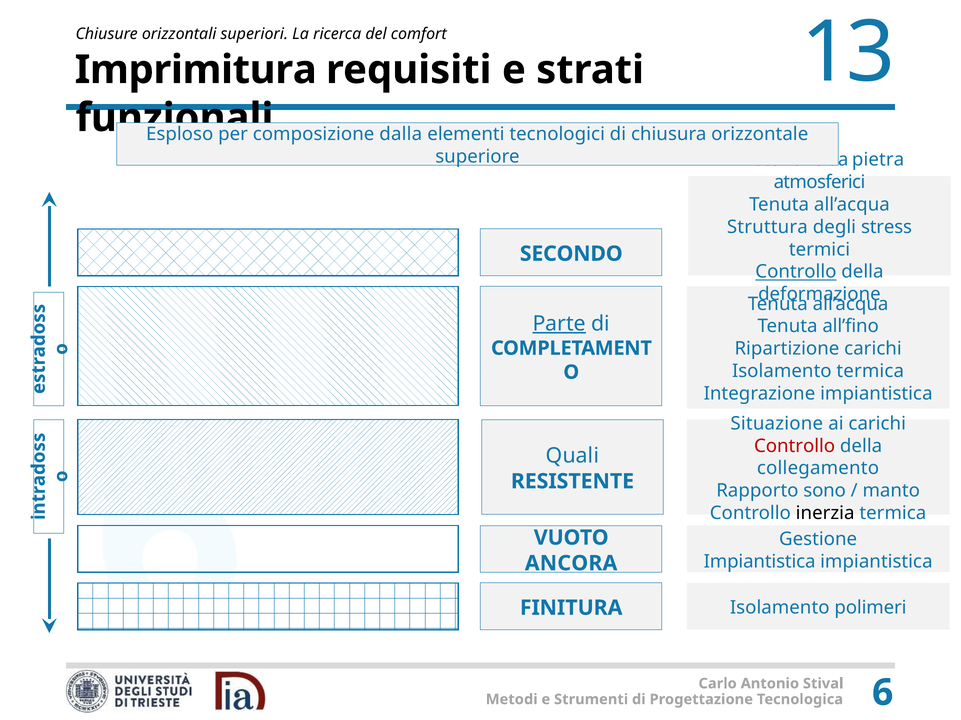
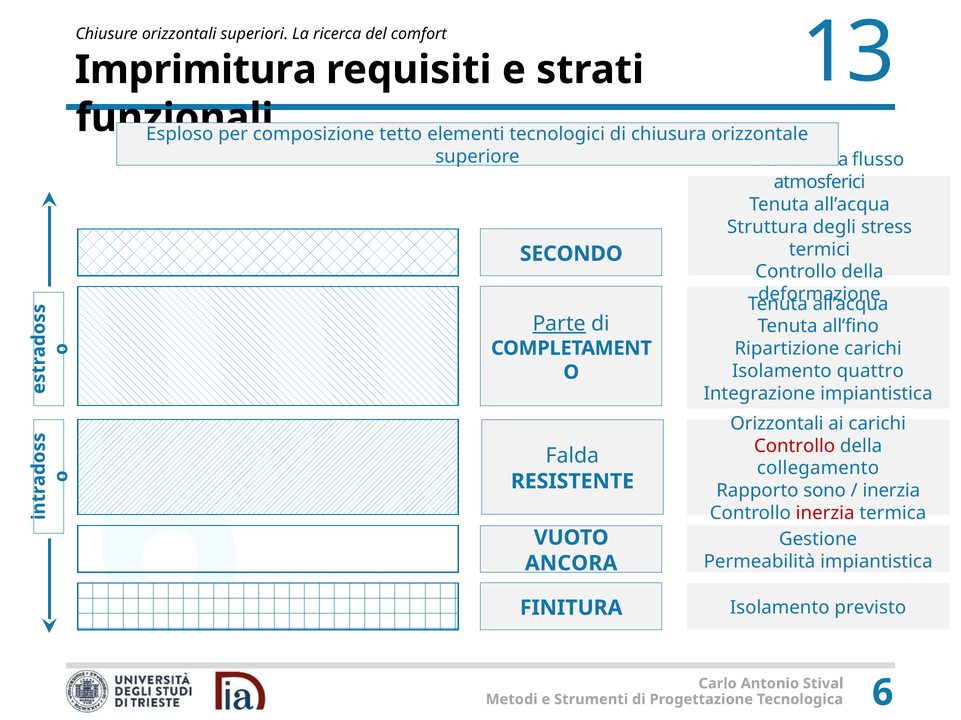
dalla: dalla -> tetto (401, 134)
pietra: pietra -> flusso (878, 160)
Controllo underline: present -> none (796, 272)
Isolamento termica: termica -> quattro (870, 371)
Situazione: Situazione -> Orizzontali (777, 424)
Quali: Quali -> Falda (573, 456)
manto: manto -> inerzia (891, 491)
inerzia colour: black -> red (825, 514)
Impiantistica: Impiantistica -> Permeabilità (759, 562)
polimeri: polimeri -> previsto (870, 608)
